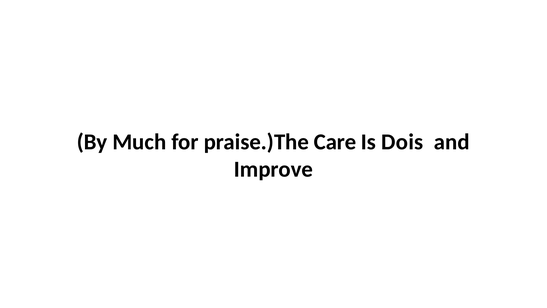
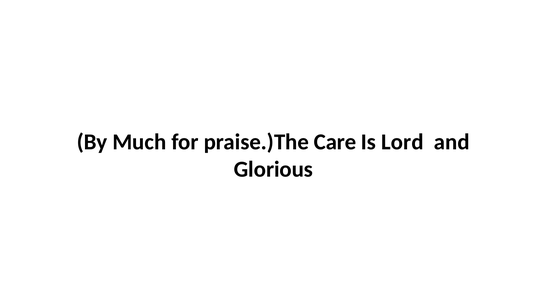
Dois: Dois -> Lord (402, 142)
Improve: Improve -> Glorious (273, 169)
